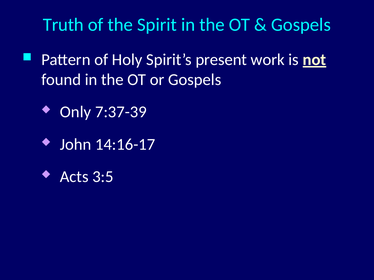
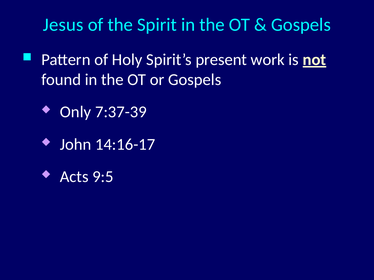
Truth: Truth -> Jesus (63, 25)
3:5: 3:5 -> 9:5 (103, 177)
